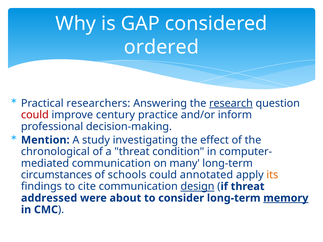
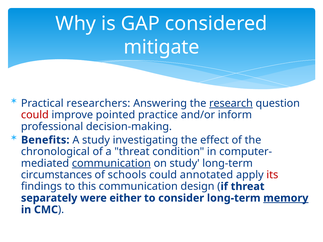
ordered: ordered -> mitigate (162, 47)
century: century -> pointed (116, 115)
Mention: Mention -> Benefits (45, 140)
communication underline: none -> present (111, 163)
on many: many -> study (185, 163)
its colour: orange -> red (272, 175)
cite: cite -> this (87, 187)
design underline: present -> none (197, 187)
addressed: addressed -> separately (49, 198)
about: about -> either (125, 198)
